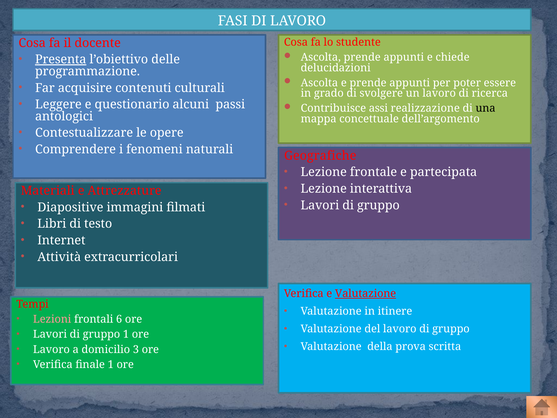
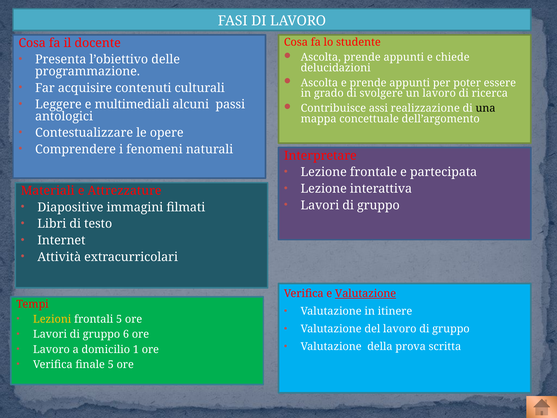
Presenta underline: present -> none (61, 59)
questionario: questionario -> multimediali (132, 104)
Geografiche: Geografiche -> Interpretare (320, 156)
Lezioni colour: pink -> yellow (52, 319)
frontali 6: 6 -> 5 (119, 319)
gruppo 1: 1 -> 6 (126, 334)
3: 3 -> 1 (136, 349)
finale 1: 1 -> 5 (111, 364)
